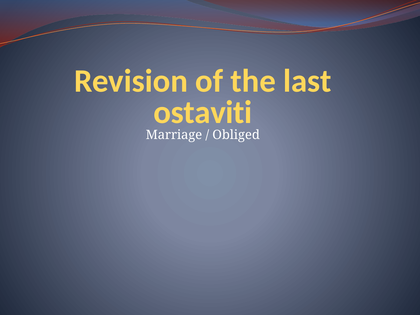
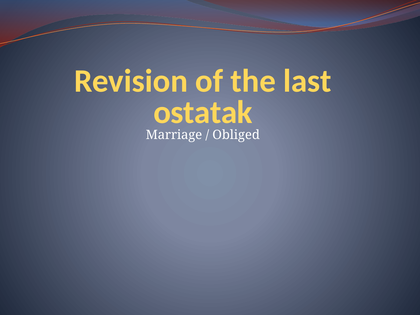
ostaviti: ostaviti -> ostatak (203, 112)
